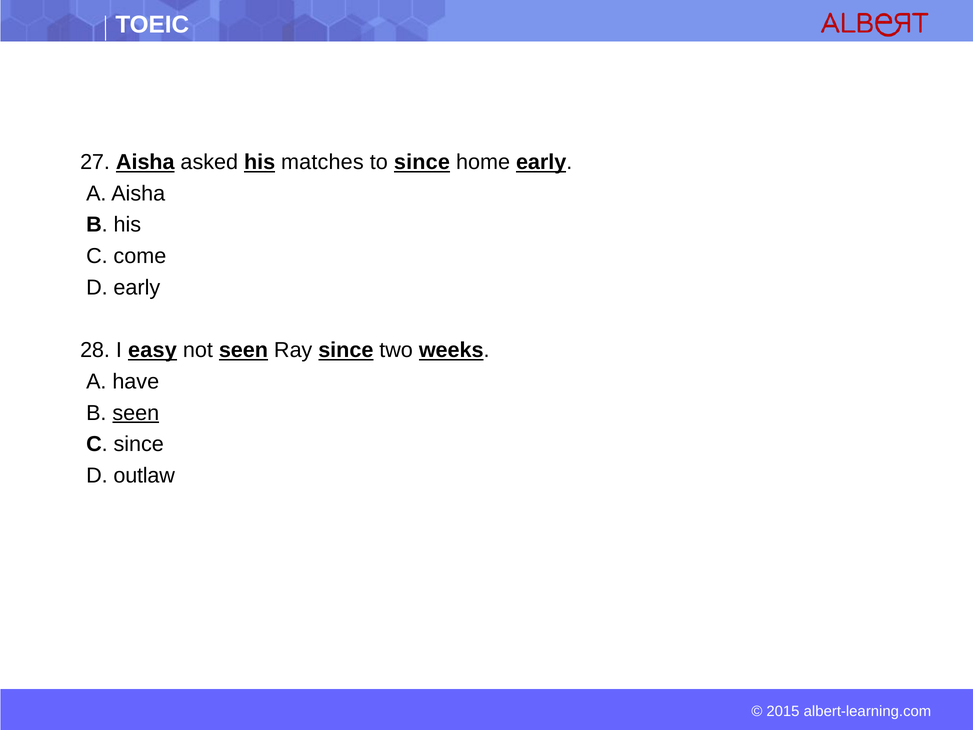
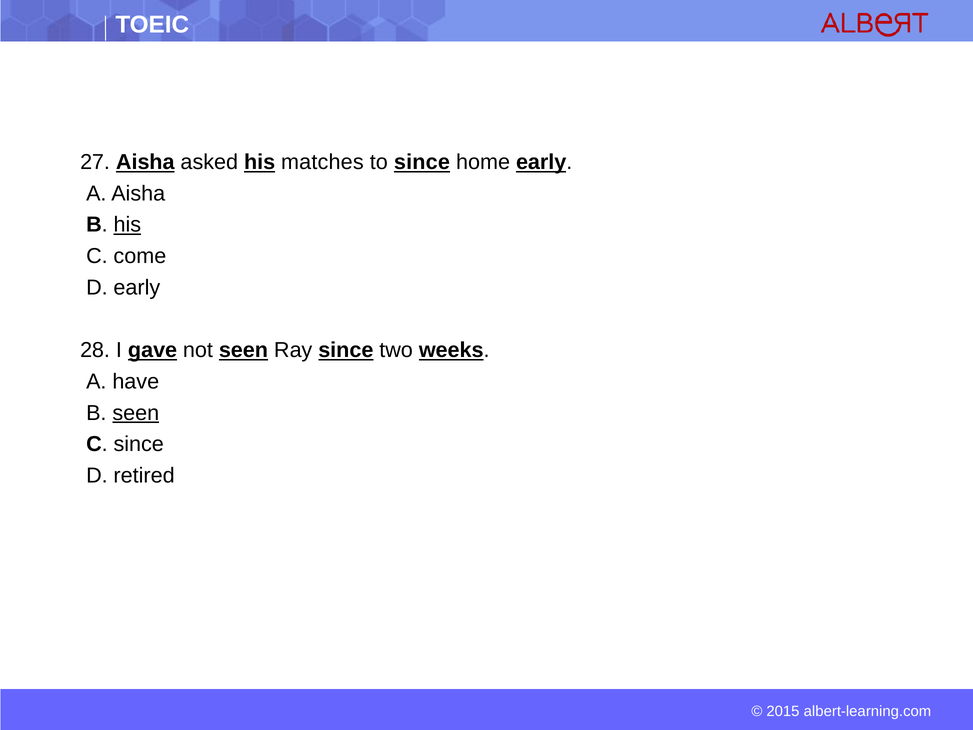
his underline: none -> present (127, 225)
easy: easy -> gave (153, 350)
outlaw: outlaw -> retired (144, 475)
